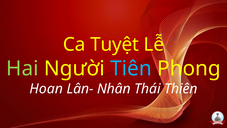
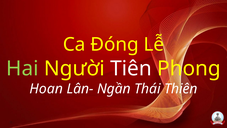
Tuyệt: Tuyệt -> Đóng (115, 44)
Tiên colour: light blue -> white (131, 68)
Nhân: Nhân -> Ngần (114, 89)
